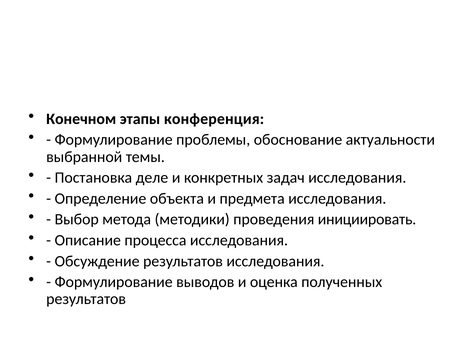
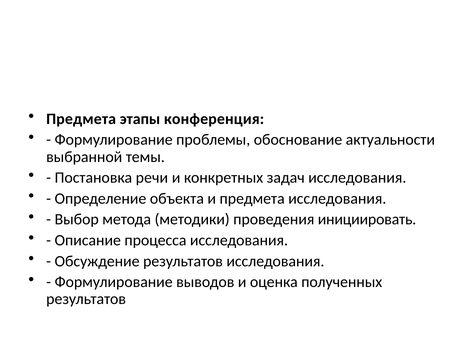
Конечном: Конечном -> Предмета (81, 119)
деле: деле -> речи (152, 177)
